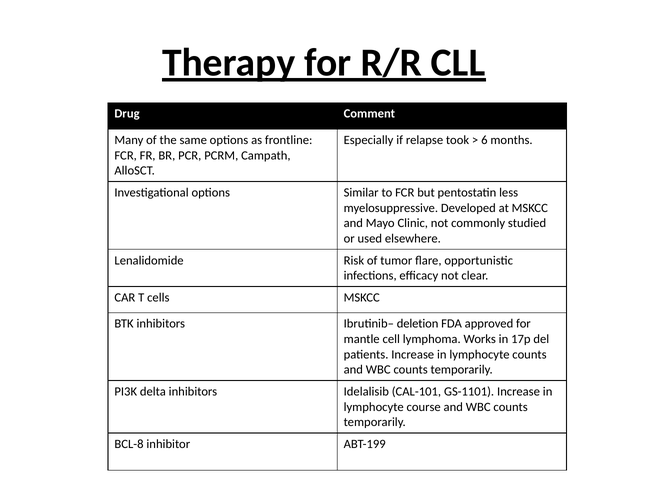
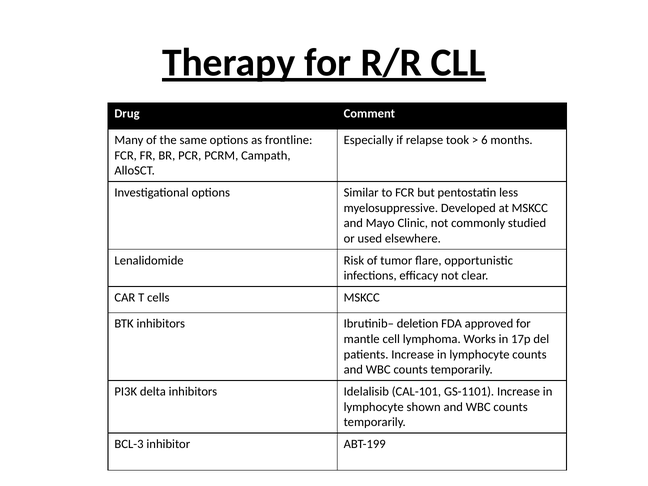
course: course -> shown (424, 407)
BCL-8: BCL-8 -> BCL-3 (129, 444)
